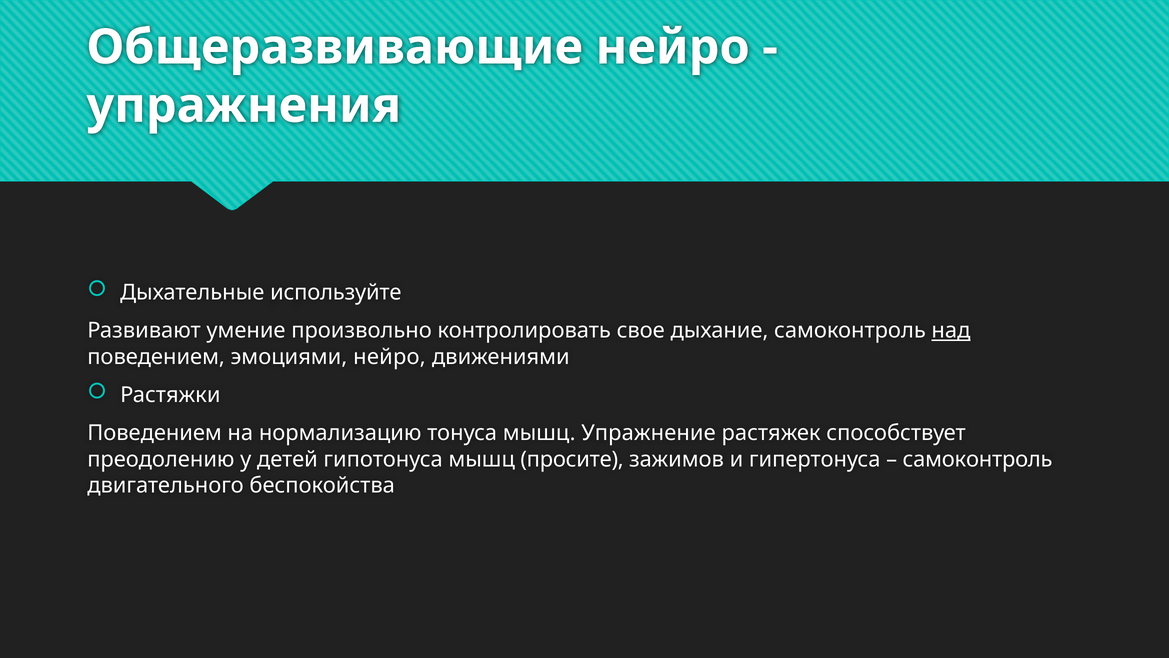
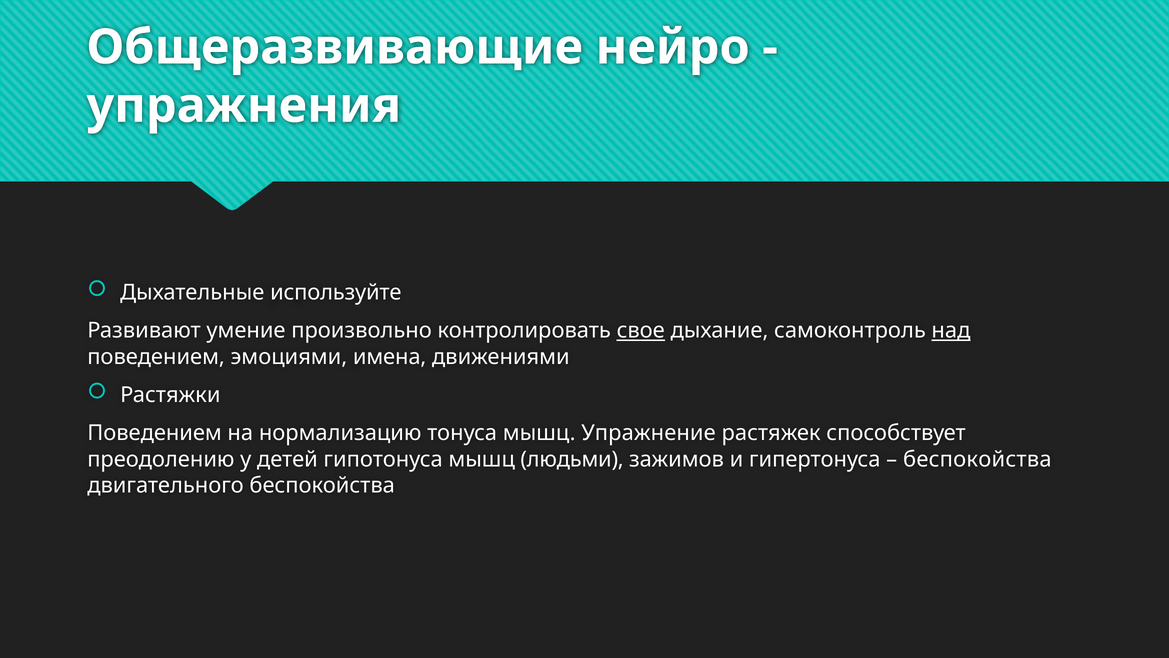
свое underline: none -> present (641, 330)
эмоциями нейро: нейро -> имена (390, 357)
просите: просите -> людьми (572, 459)
самоконтроль: самоконтроль -> беспокойства (977, 459)
